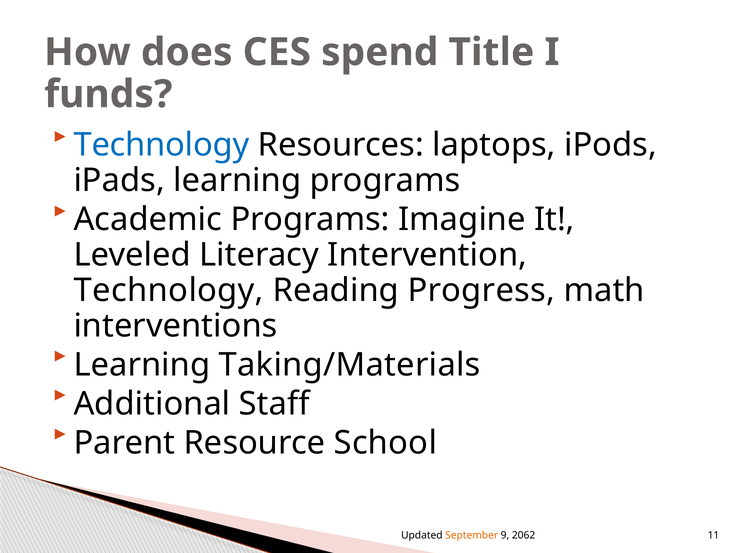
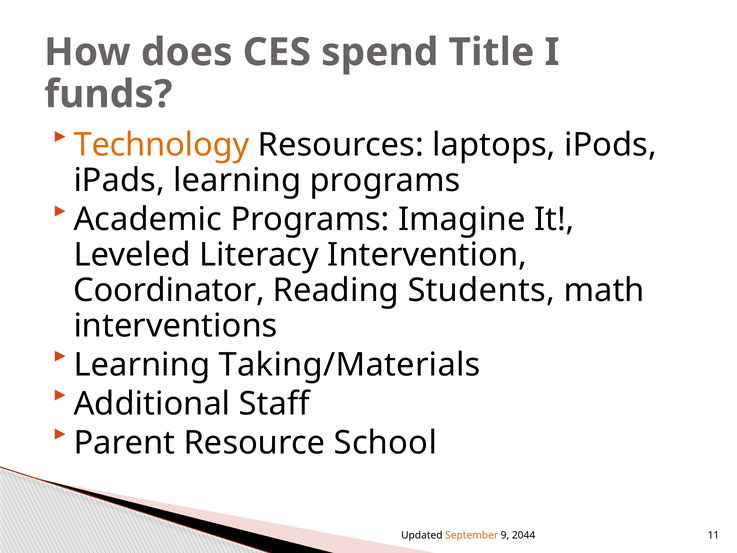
Technology colour: blue -> orange (161, 145)
Technology: Technology -> Coordinator (169, 290)
Progress: Progress -> Students (481, 290)
2062: 2062 -> 2044 (524, 535)
